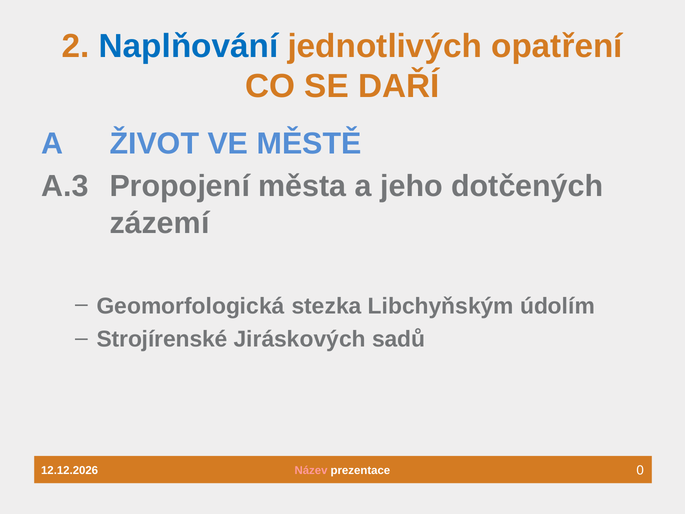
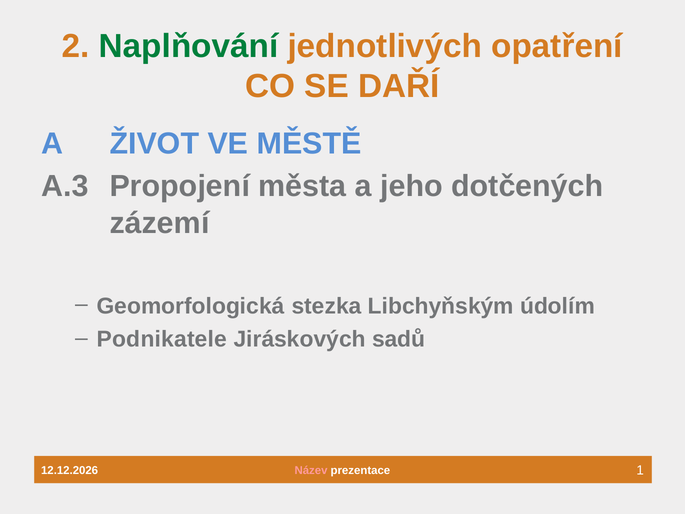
Naplňování colour: blue -> green (189, 46)
Strojírenské: Strojírenské -> Podnikatele (162, 339)
0: 0 -> 1 (640, 470)
